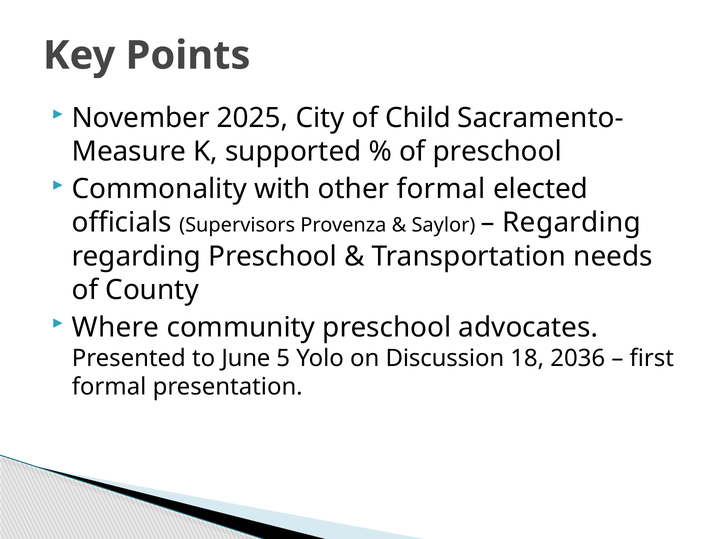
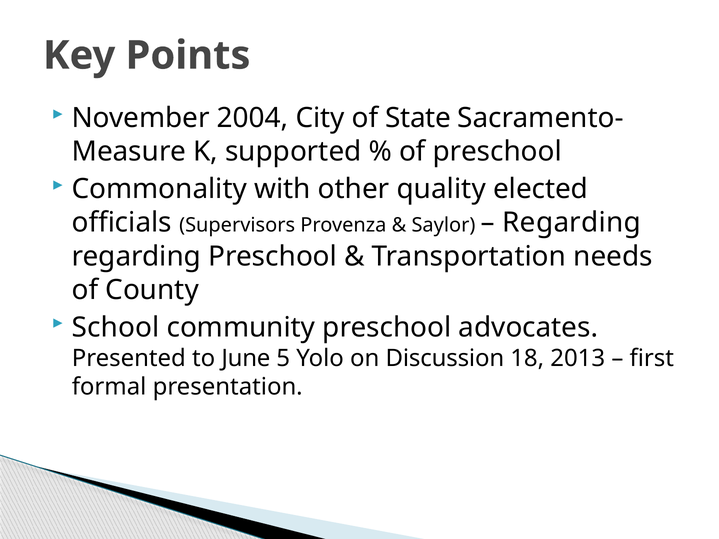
2025: 2025 -> 2004 (253, 118)
Child: Child -> State (418, 118)
other formal: formal -> quality (441, 189)
Where: Where -> School (116, 328)
2036: 2036 -> 2013 (578, 358)
